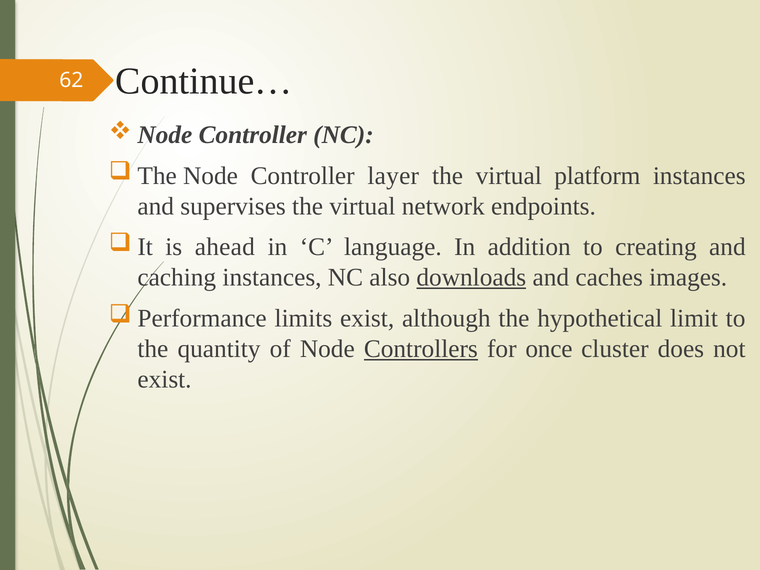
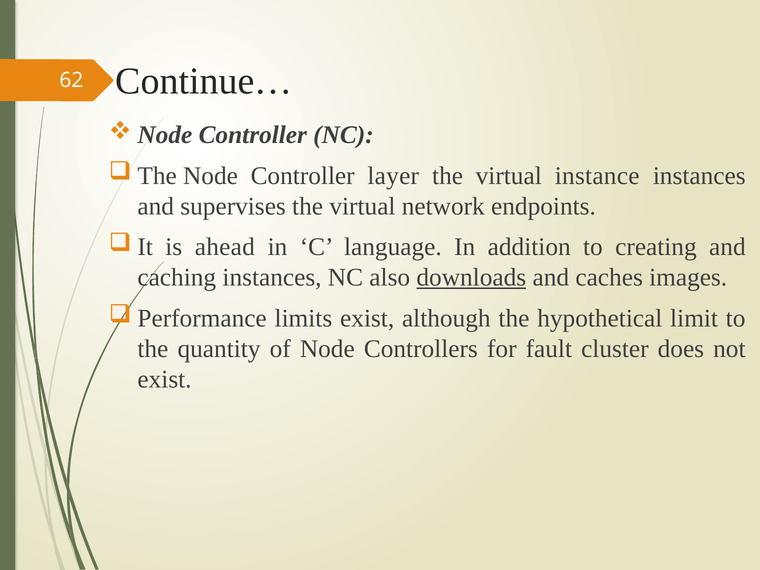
platform: platform -> instance (597, 176)
Controllers underline: present -> none (421, 349)
once: once -> fault (549, 349)
